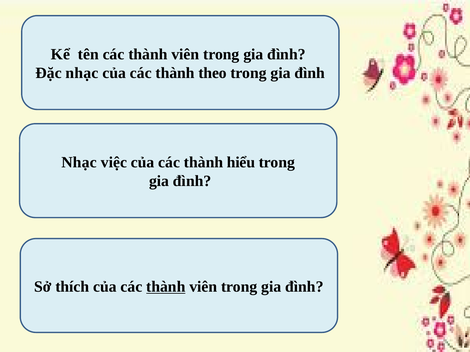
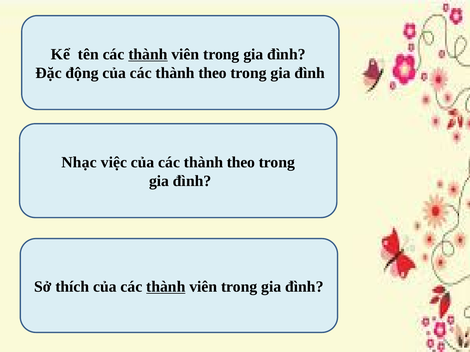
thành underline: none -> present (148, 54)
Đặc nhạc: nhạc -> động (82, 73)
hiểu: hiểu -> theo (241, 163)
